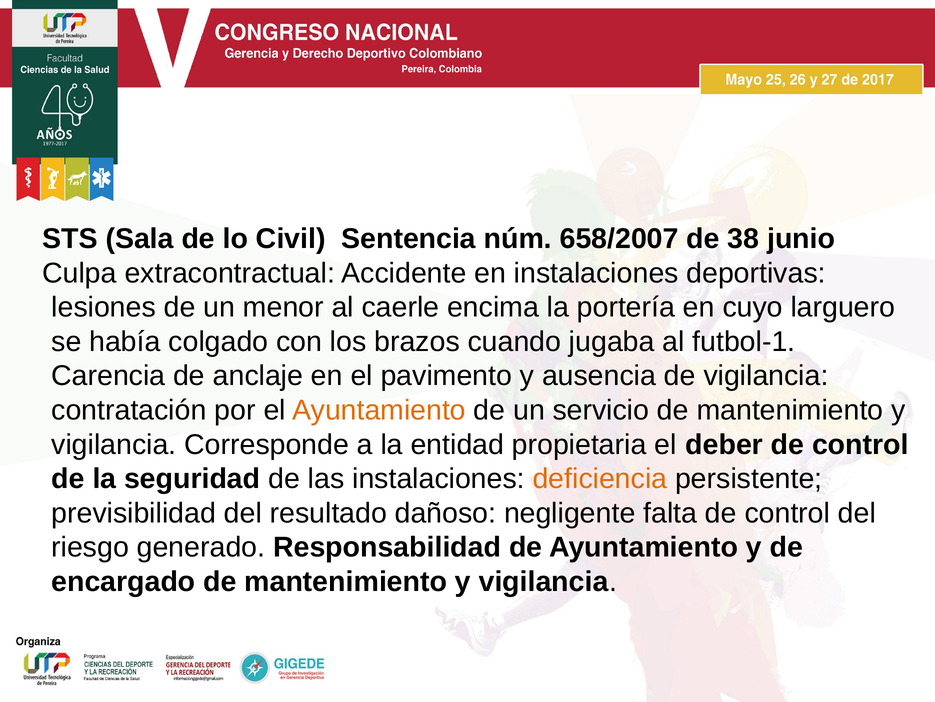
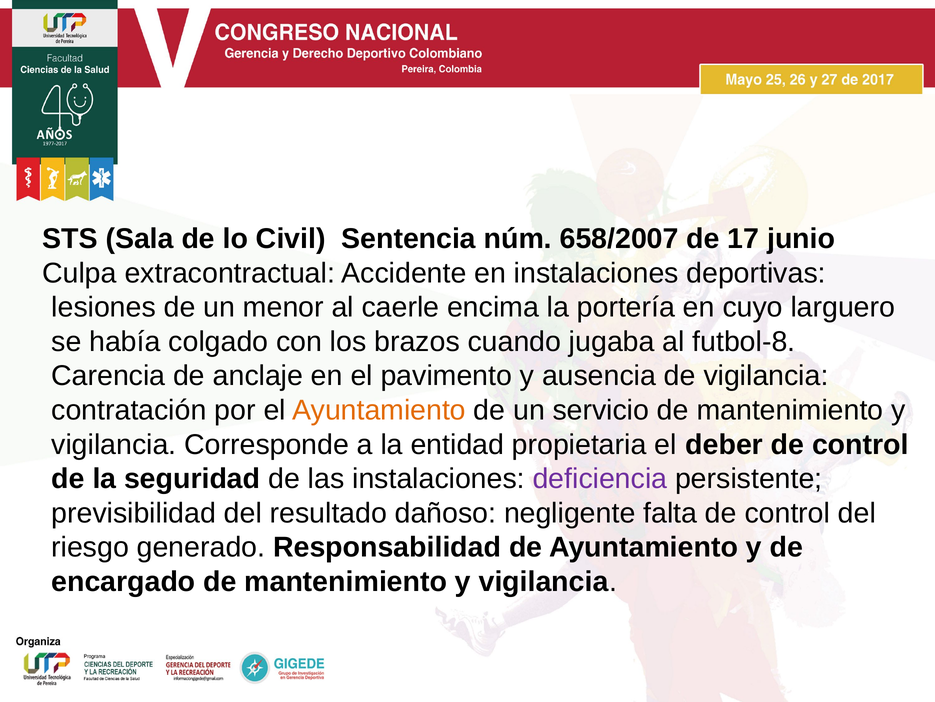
38: 38 -> 17 (743, 239)
futbol-1: futbol-1 -> futbol-8 (744, 341)
deficiencia colour: orange -> purple (600, 478)
